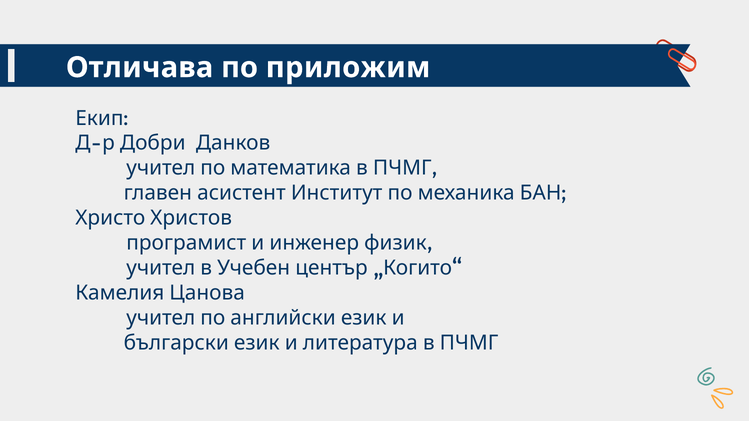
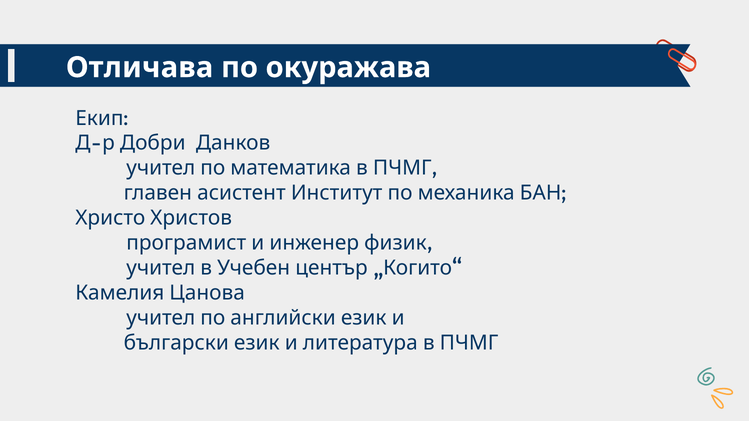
приложим: приложим -> окуражава (348, 68)
